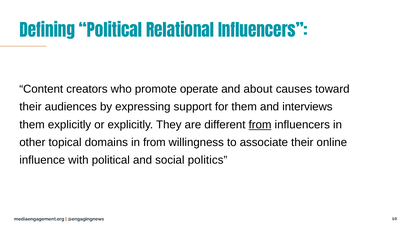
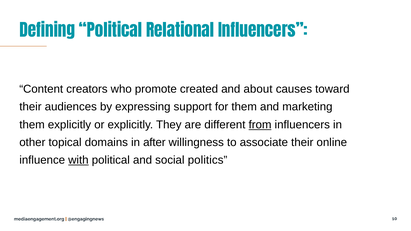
operate: operate -> created (199, 89)
interviews: interviews -> marketing (307, 107)
in from: from -> after (154, 143)
with underline: none -> present (78, 160)
